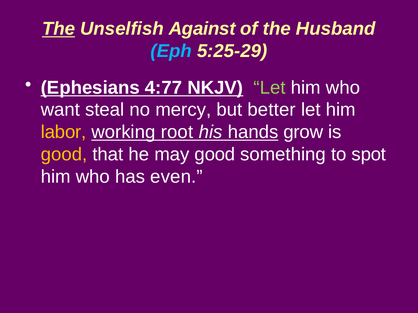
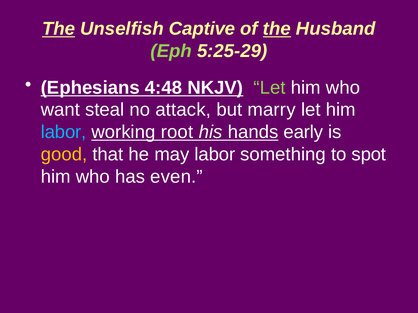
Against: Against -> Captive (202, 29)
the underline: none -> present (277, 29)
Eph colour: light blue -> light green (171, 51)
4:77: 4:77 -> 4:48 (164, 88)
mercy: mercy -> attack (183, 110)
better: better -> marry (272, 110)
labor colour: yellow -> light blue (64, 132)
grow: grow -> early (303, 132)
may good: good -> labor (215, 155)
